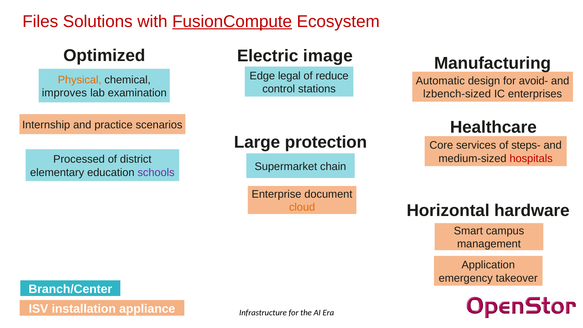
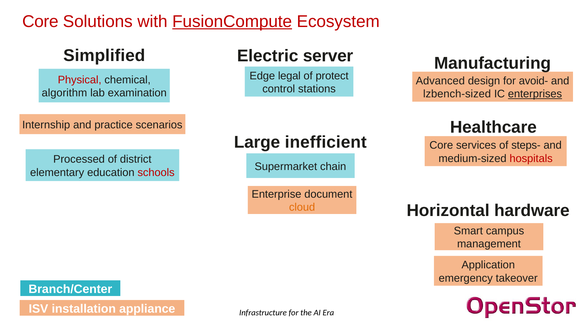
Files: Files -> Core (40, 21)
Optimized: Optimized -> Simplified (104, 55)
image: image -> server (328, 56)
reduce: reduce -> protect (332, 76)
Physical colour: orange -> red (80, 80)
Automatic: Automatic -> Advanced (440, 81)
improves: improves -> algorithm (64, 93)
enterprises underline: none -> present (535, 94)
protection: protection -> inefficient (326, 142)
schools colour: purple -> red (156, 172)
